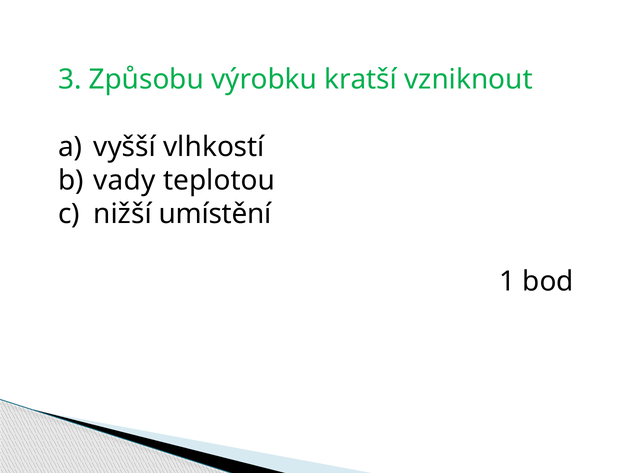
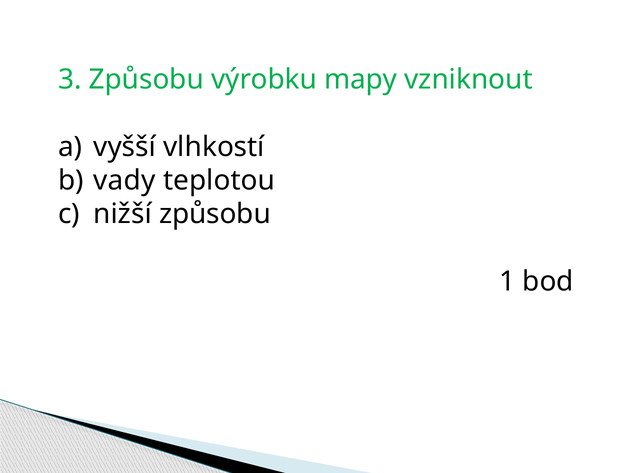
kratší: kratší -> mapy (361, 79)
nižší umístění: umístění -> způsobu (215, 214)
